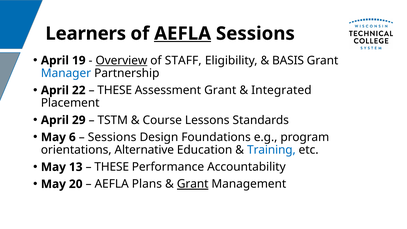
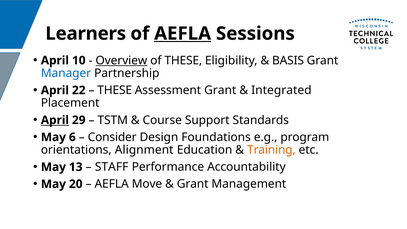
19: 19 -> 10 (79, 60)
of STAFF: STAFF -> THESE (183, 60)
April underline: none -> present (55, 120)
Lessons: Lessons -> Support (207, 120)
Sessions: Sessions -> Consider (112, 137)
Alternative: Alternative -> Alignment (144, 150)
Training colour: blue -> orange (271, 150)
THESE: THESE -> STAFF (112, 167)
Plans: Plans -> Move (147, 184)
Grant underline: present -> none (193, 184)
